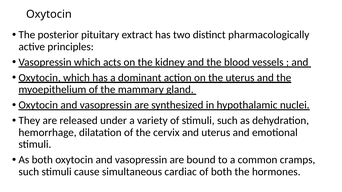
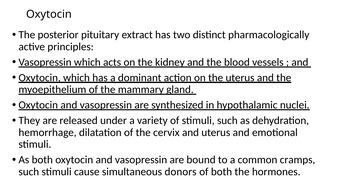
cardiac: cardiac -> donors (181, 172)
